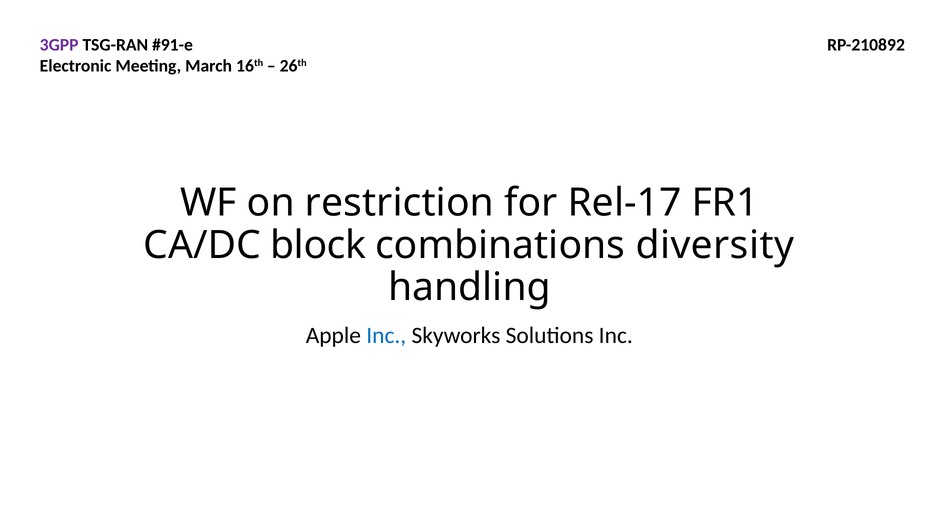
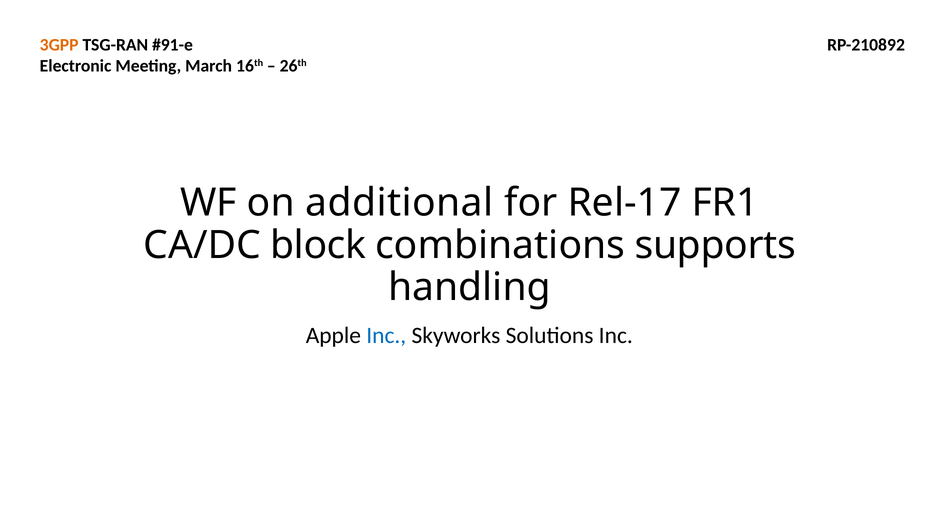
3GPP colour: purple -> orange (59, 45)
restriction: restriction -> additional (399, 203)
diversity: diversity -> supports (715, 245)
